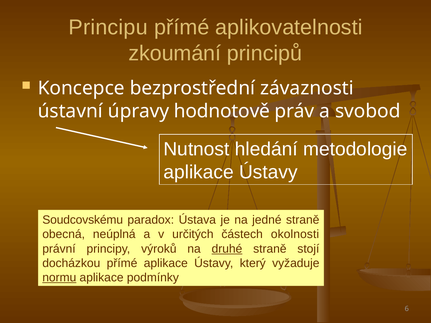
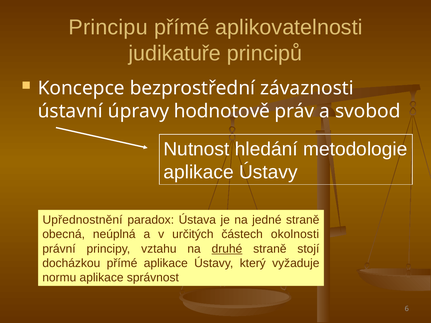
zkoumání: zkoumání -> judikatuře (175, 53)
Soudcovskému: Soudcovskému -> Upřednostnění (83, 220)
výroků: výroků -> vztahu (159, 249)
normu underline: present -> none (59, 278)
podmínky: podmínky -> správnost (153, 278)
